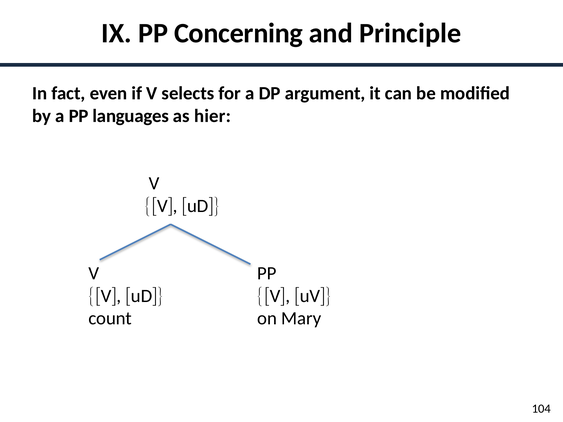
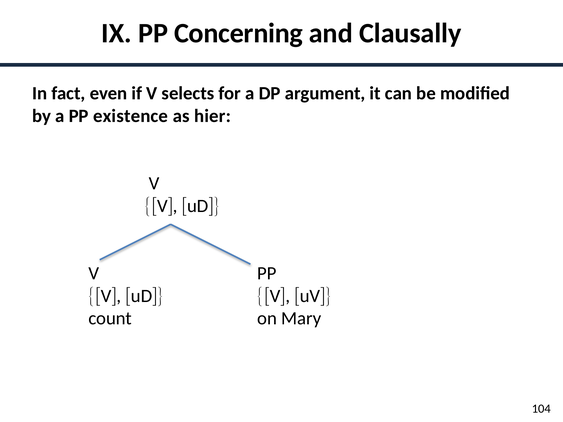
Principle: Principle -> Clausally (410, 33)
languages: languages -> existence (131, 116)
